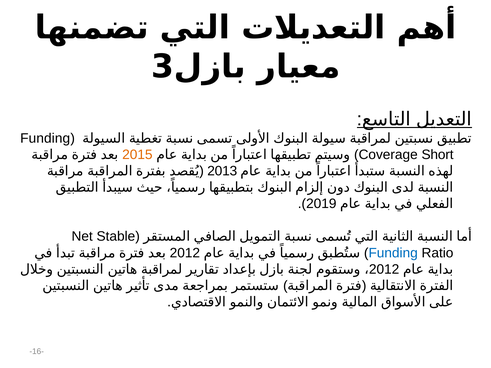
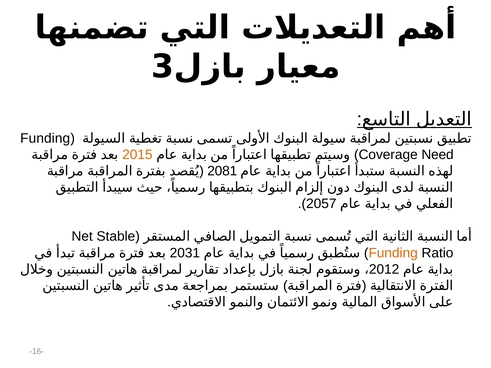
Short: Short -> Need (438, 155)
2013: 2013 -> 2081 (222, 171)
2019: 2019 -> 2057 (321, 204)
2012: 2012 -> 2031 (185, 253)
Funding colour: blue -> orange (393, 253)
